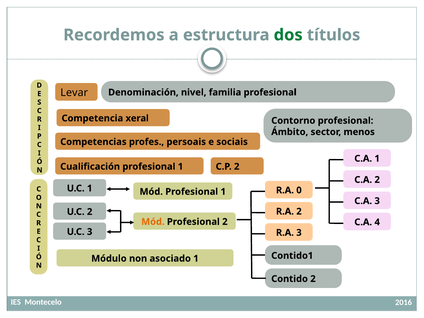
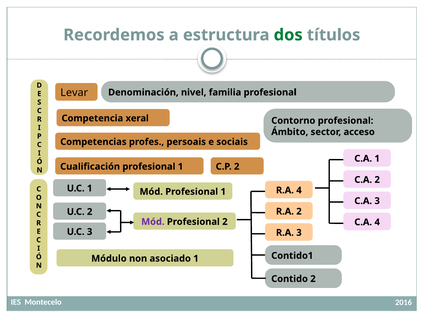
menos: menos -> acceso (359, 132)
R.A 0: 0 -> 4 (299, 190)
Mód colour: orange -> purple (153, 222)
